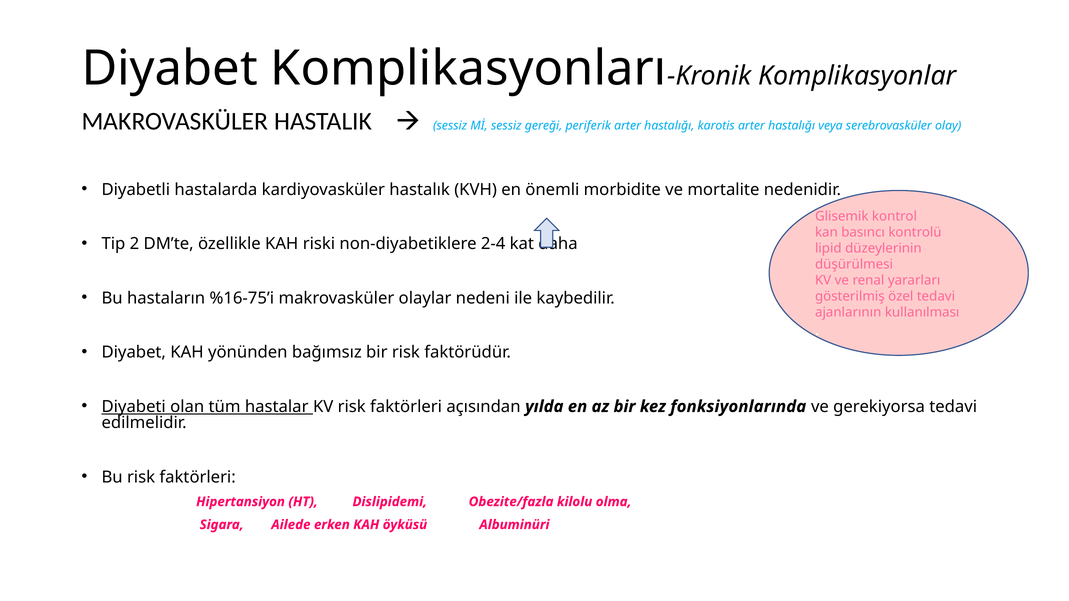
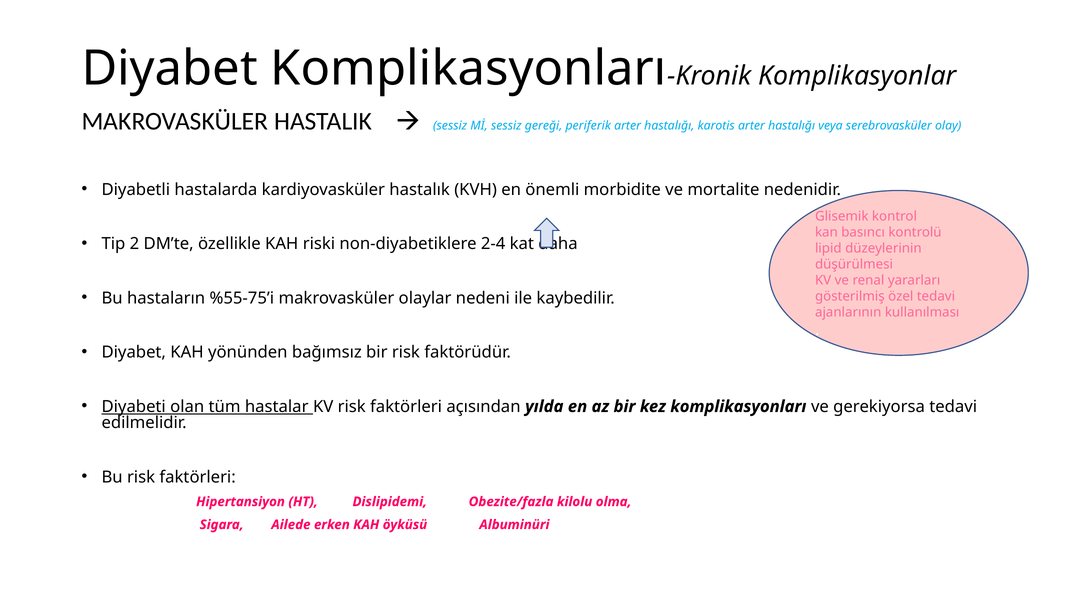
%16-75’i: %16-75’i -> %55-75’i (242, 298)
kez fonksiyonlarında: fonksiyonlarında -> komplikasyonları (738, 407)
